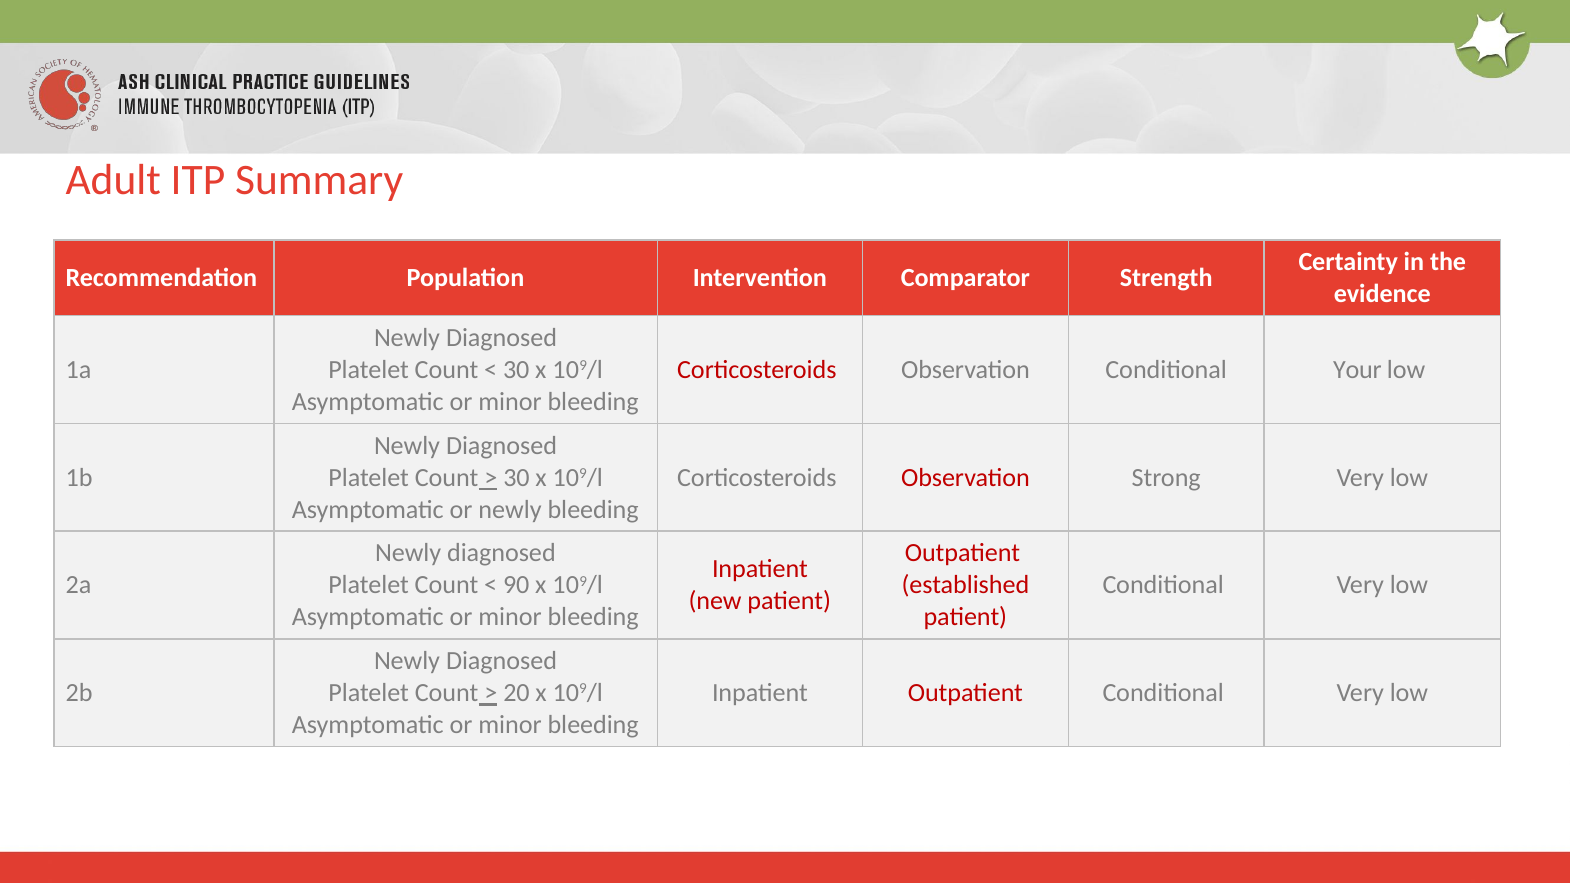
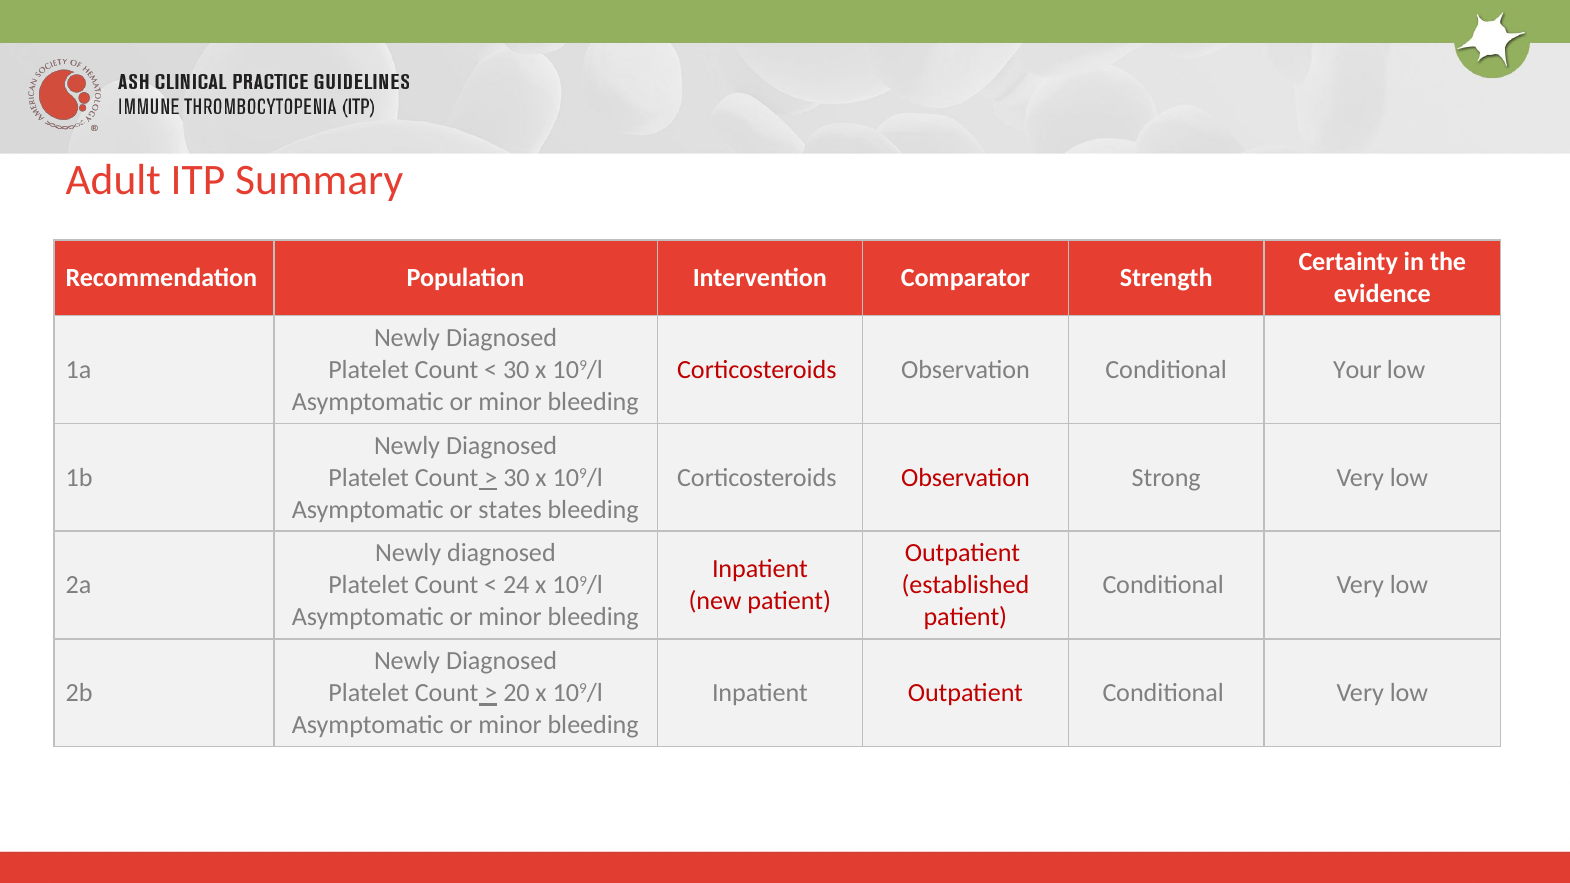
or newly: newly -> states (510, 510)
90: 90 -> 24 (516, 585)
